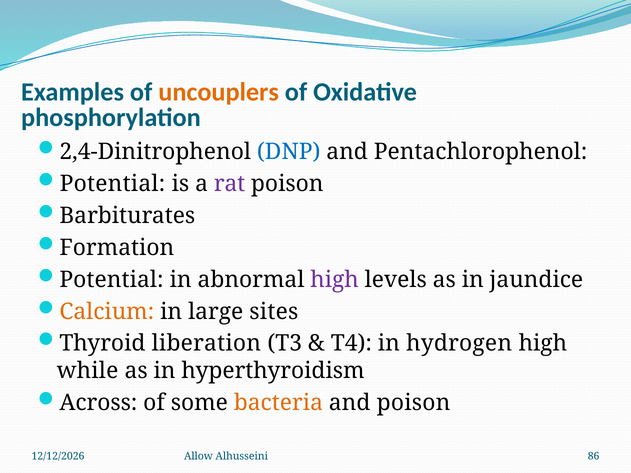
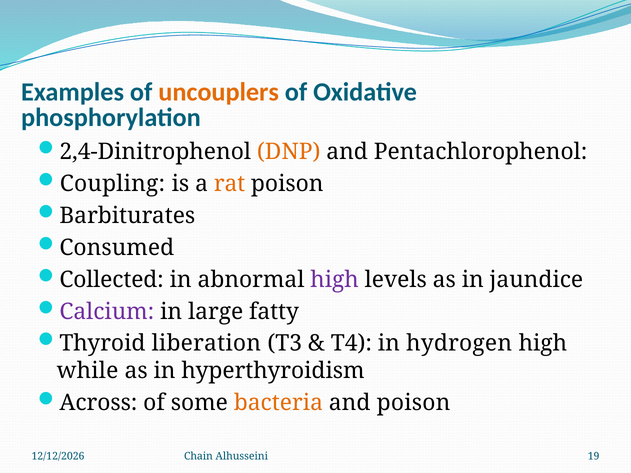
DNP colour: blue -> orange (289, 152)
Potential: Potential -> Coupling (112, 184)
rat colour: purple -> orange (230, 184)
Formation: Formation -> Consumed (117, 248)
Potential: Potential -> Collected (112, 280)
Calcium colour: orange -> purple (107, 312)
sites: sites -> fatty (274, 312)
Allow: Allow -> Chain (198, 457)
86: 86 -> 19 (594, 457)
